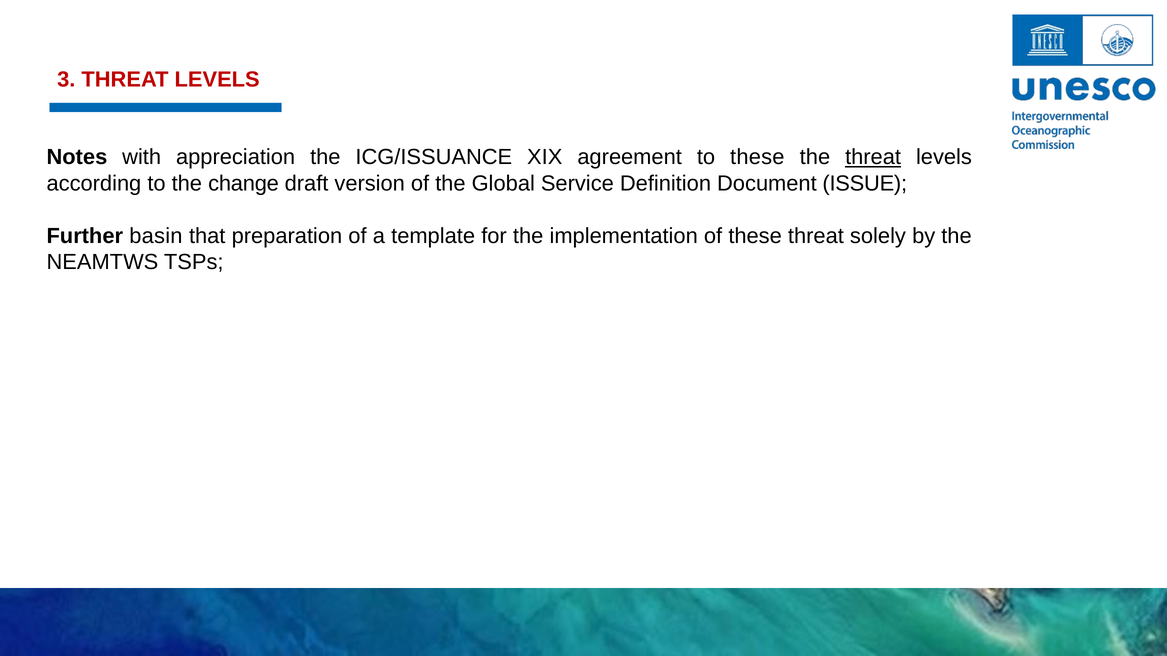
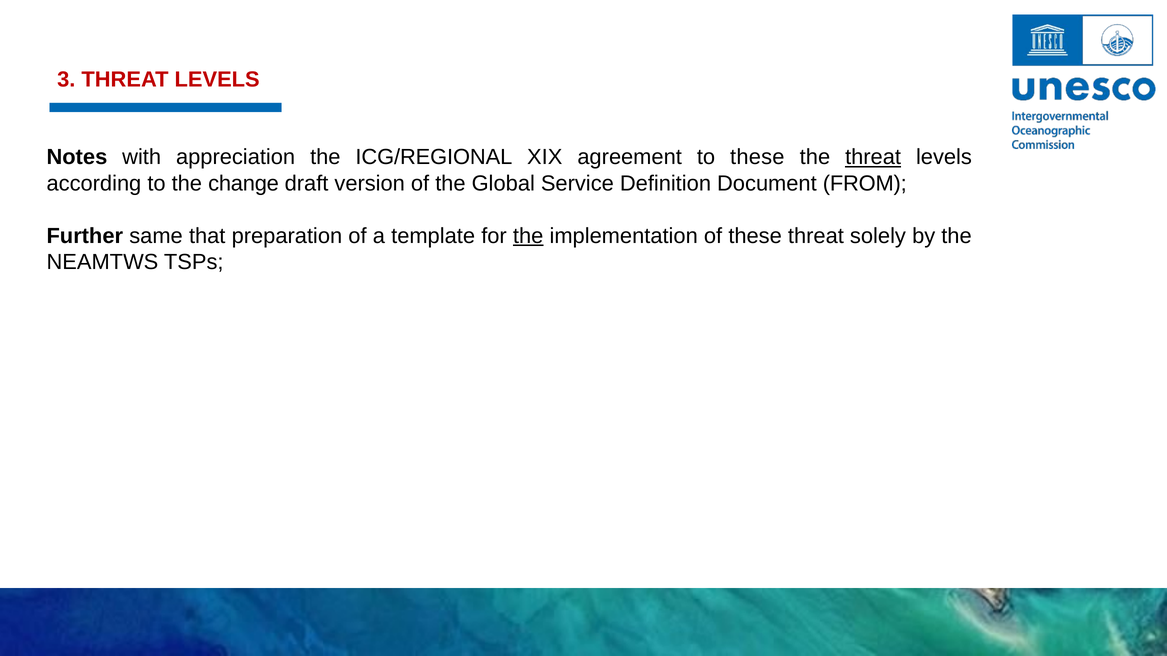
ICG/ISSUANCE: ICG/ISSUANCE -> ICG/REGIONAL (434, 157)
ISSUE: ISSUE -> FROM (865, 184)
basin: basin -> same (156, 236)
the underline: none -> present (528, 236)
